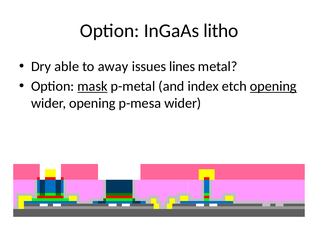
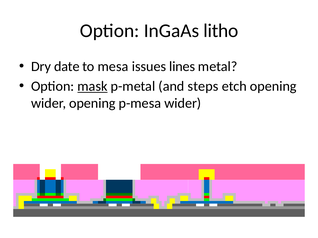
able: able -> date (67, 67)
away: away -> mesa (113, 67)
index: index -> steps (203, 87)
opening underline: present -> none (273, 87)
